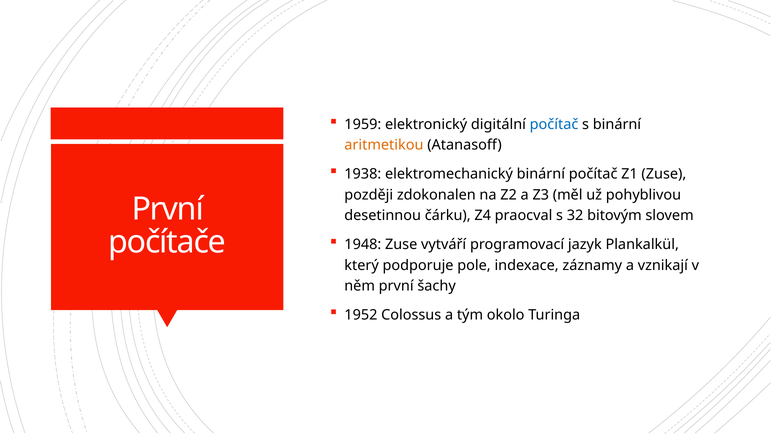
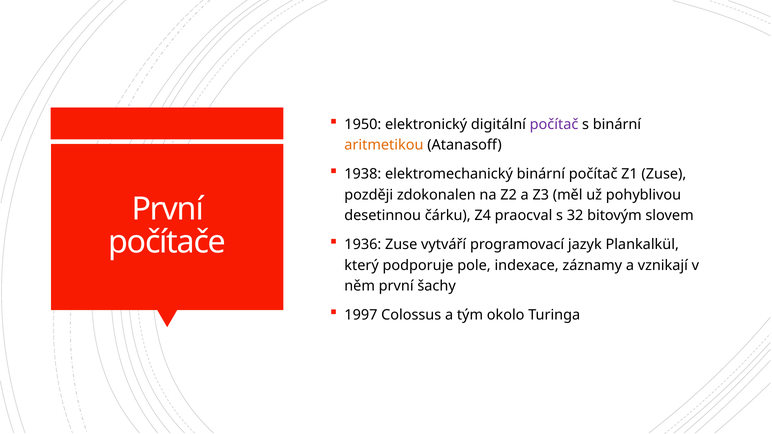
1959: 1959 -> 1950 (363, 124)
počítač colour: blue -> purple (554, 124)
1948: 1948 -> 1936 (363, 245)
1952: 1952 -> 1997 (361, 315)
